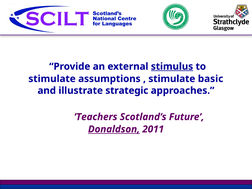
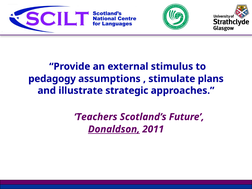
stimulus underline: present -> none (172, 66)
stimulate: stimulate -> pedagogy (52, 79)
basic: basic -> plans (211, 79)
